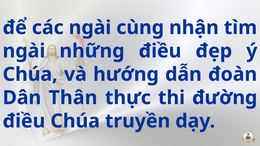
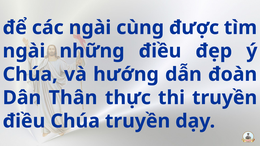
nhận: nhận -> được (194, 28)
thi đường: đường -> truyền (225, 98)
